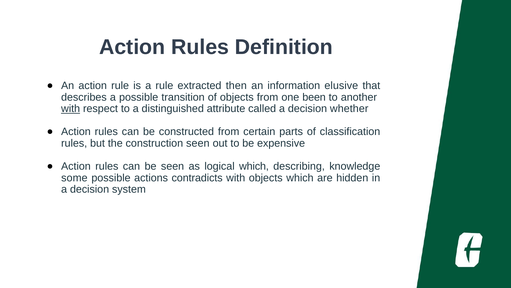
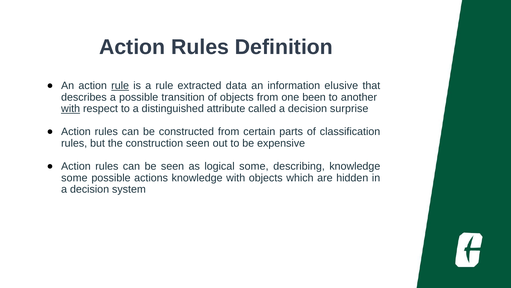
rule underline: none -> present (120, 86)
then: then -> data (236, 86)
whether: whether -> surprise (349, 109)
logical which: which -> some (254, 166)
actions contradicts: contradicts -> knowledge (197, 178)
